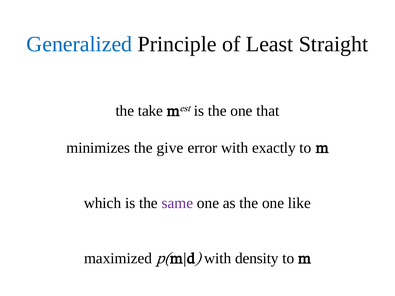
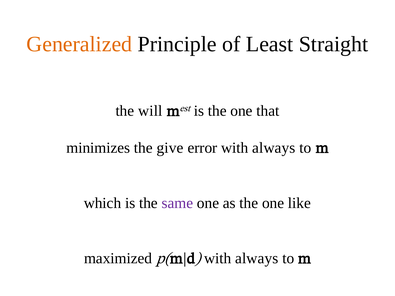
Generalized colour: blue -> orange (79, 44)
take: take -> will (150, 111)
error with exactly: exactly -> always (274, 148)
density: density -> always (257, 259)
